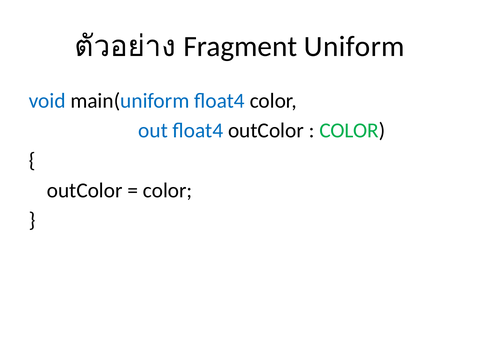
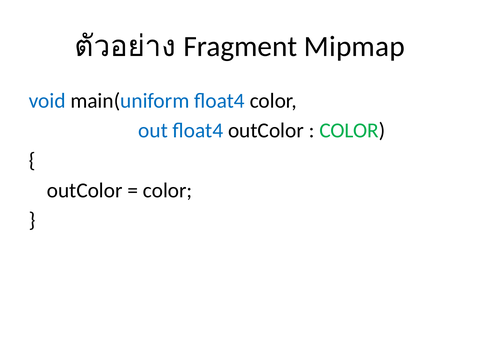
Uniform: Uniform -> Mipmap (354, 46)
